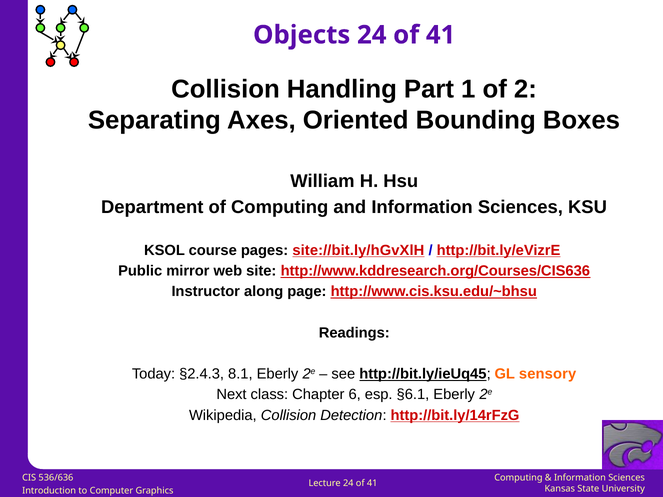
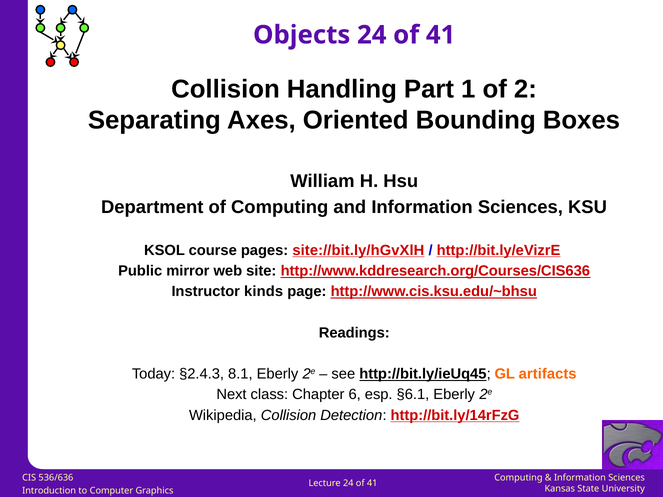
along: along -> kinds (264, 292)
sensory: sensory -> artifacts (548, 374)
